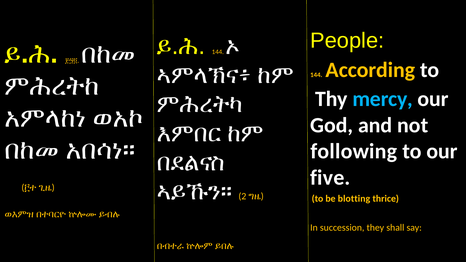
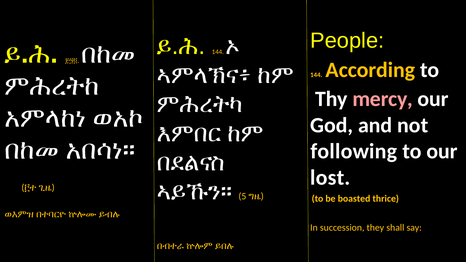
mercy colour: light blue -> pink (383, 99)
five: five -> lost (330, 178)
2: 2 -> 5 (242, 196)
blotting: blotting -> boasted (354, 199)
